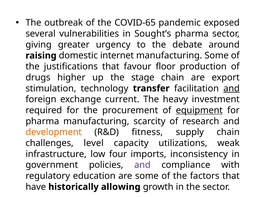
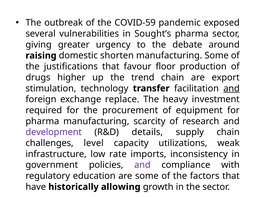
COVID-65: COVID-65 -> COVID-59 (135, 23)
internet: internet -> shorten (117, 55)
stage: stage -> trend (143, 77)
current: current -> replace (122, 99)
equipment underline: present -> none (199, 110)
development colour: orange -> purple (54, 132)
fitness: fitness -> details (147, 132)
four: four -> rate (118, 154)
